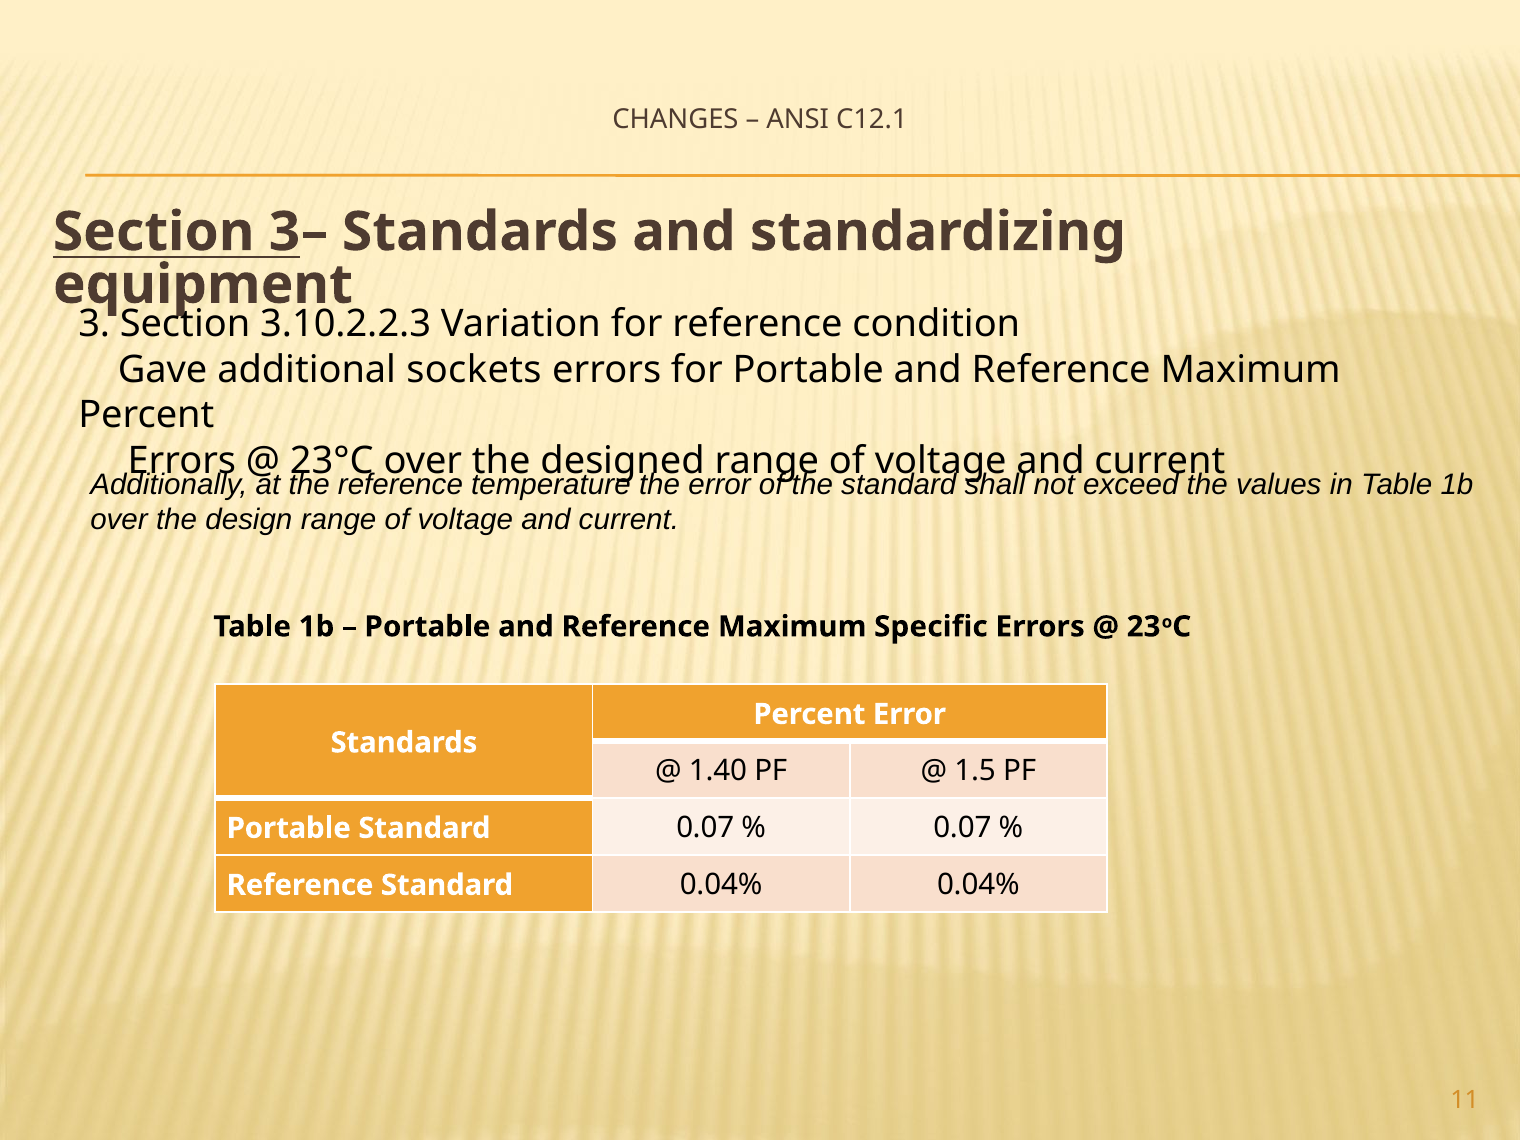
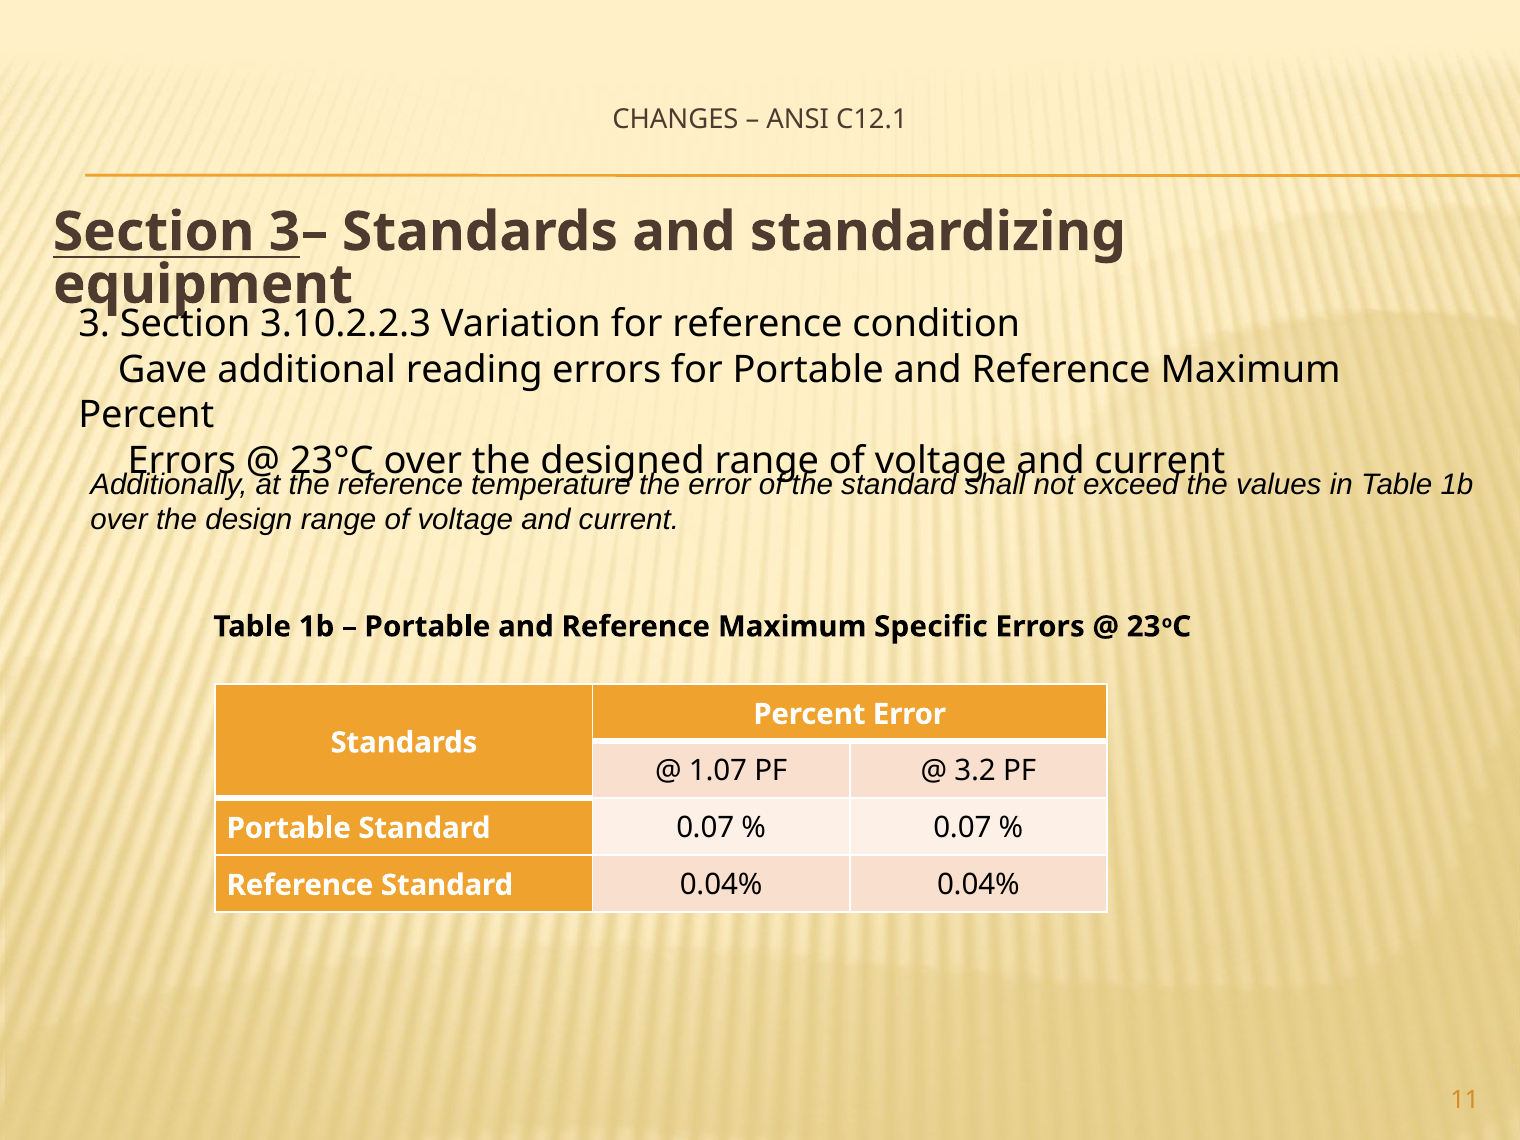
sockets: sockets -> reading (474, 370)
1.40: 1.40 -> 1.07 (718, 771)
1.5: 1.5 -> 3.2 (975, 771)
